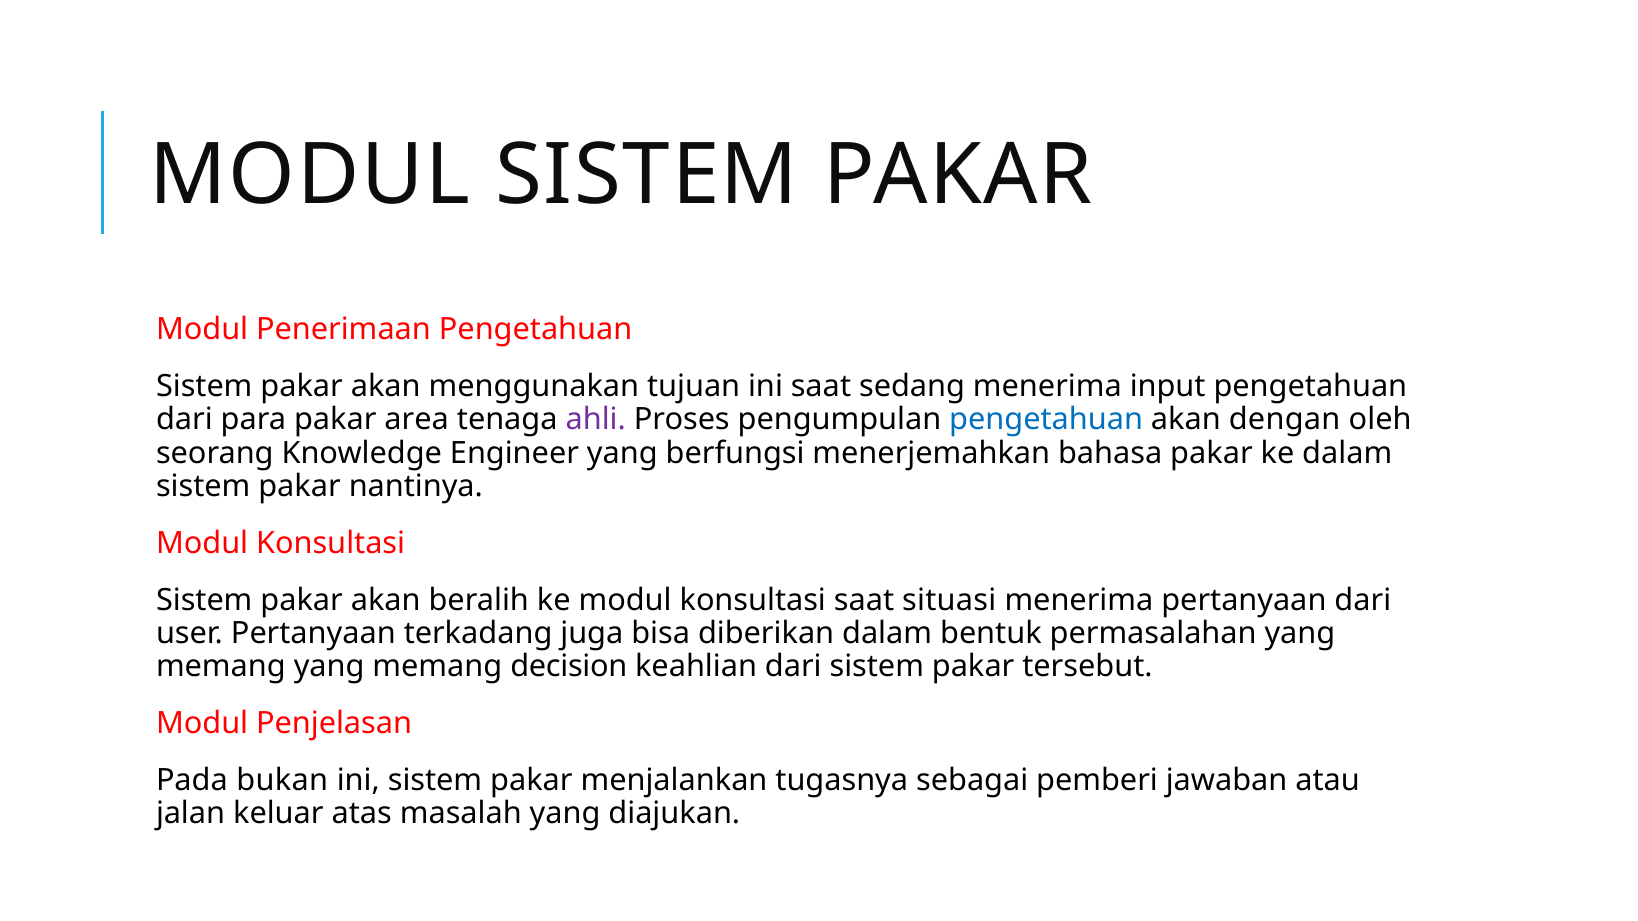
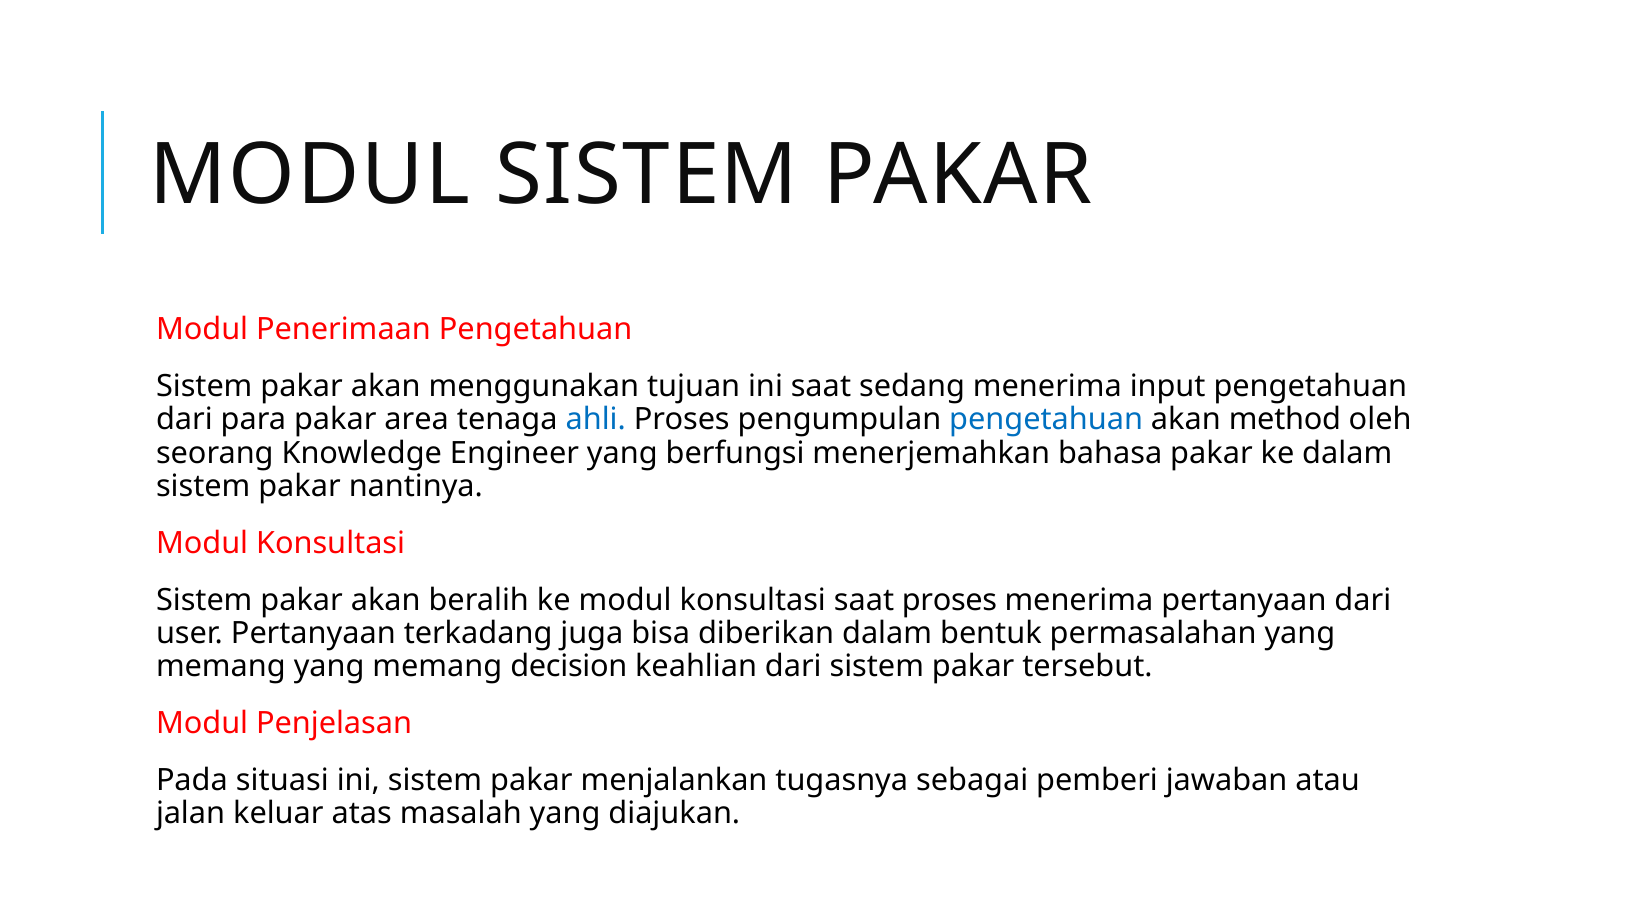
ahli colour: purple -> blue (596, 420)
dengan: dengan -> method (1285, 420)
saat situasi: situasi -> proses (950, 600)
bukan: bukan -> situasi (282, 781)
